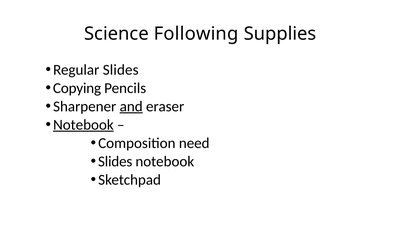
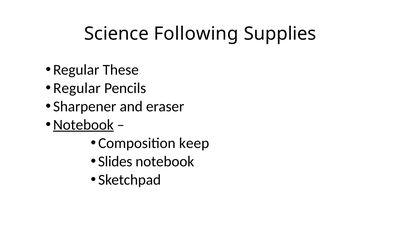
Regular Slides: Slides -> These (121, 70)
Copying: Copying -> Regular (77, 88)
and underline: present -> none (131, 106)
need: need -> keep (194, 143)
